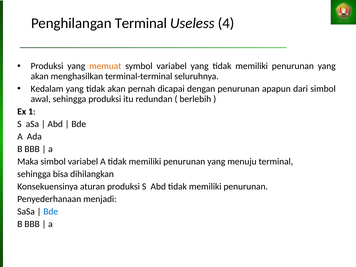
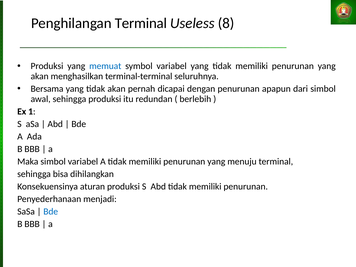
4: 4 -> 8 (226, 23)
memuat colour: orange -> blue (105, 66)
Kedalam: Kedalam -> Bersama (47, 89)
